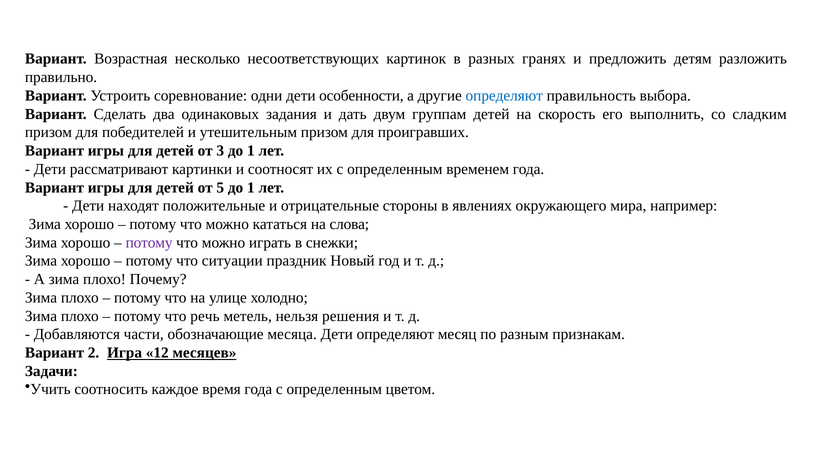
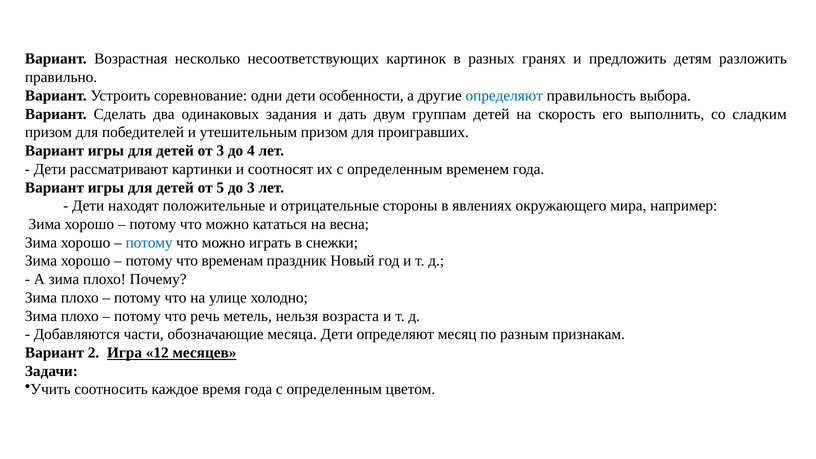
3 до 1: 1 -> 4 (251, 151)
5 до 1: 1 -> 3 (251, 187)
слова: слова -> весна (349, 224)
потому colour: purple -> blue (149, 243)
ситуации: ситуации -> временам (232, 261)
решения: решения -> возраста (351, 316)
